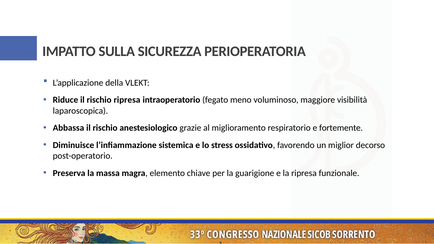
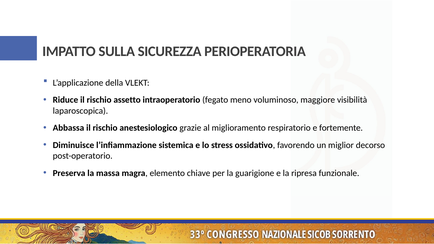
rischio ripresa: ripresa -> assetto (127, 100)
